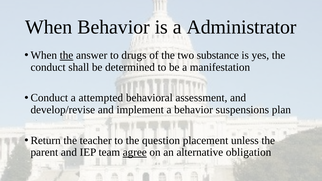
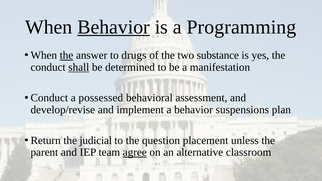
Behavior underline: none -> present (114, 27)
Administrator: Administrator -> Programming (241, 27)
shall underline: none -> present (79, 67)
attempted: attempted -> possessed (101, 98)
teacher: teacher -> judicial (96, 140)
obligation: obligation -> classroom (249, 152)
